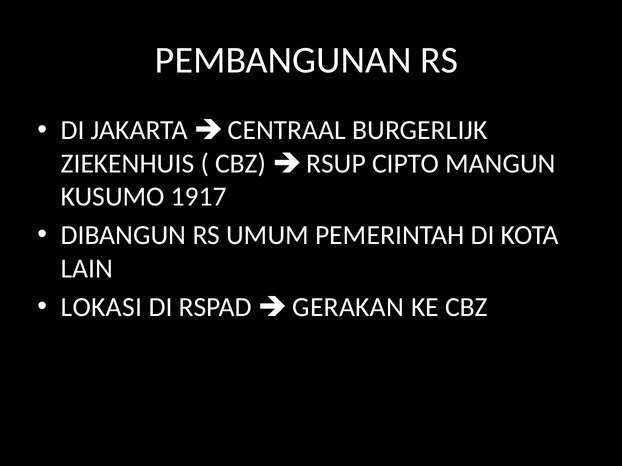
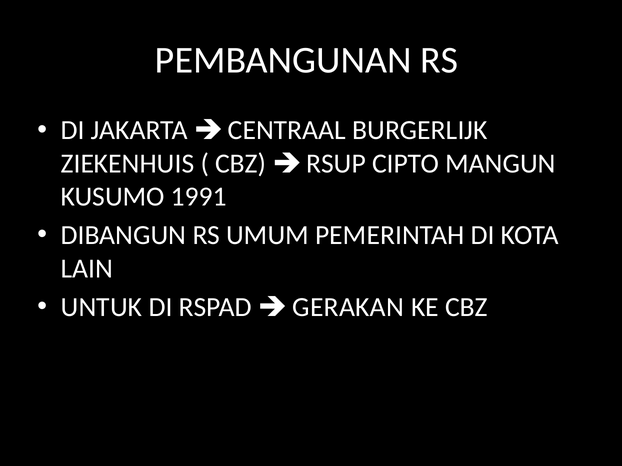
1917: 1917 -> 1991 (199, 197)
LOKASI: LOKASI -> UNTUK (101, 307)
